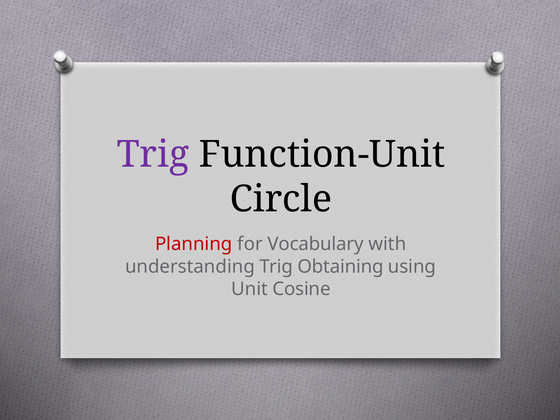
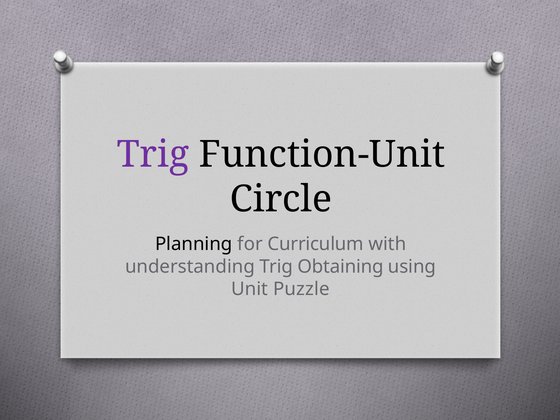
Planning colour: red -> black (194, 244)
Vocabulary: Vocabulary -> Curriculum (316, 244)
Cosine: Cosine -> Puzzle (301, 289)
